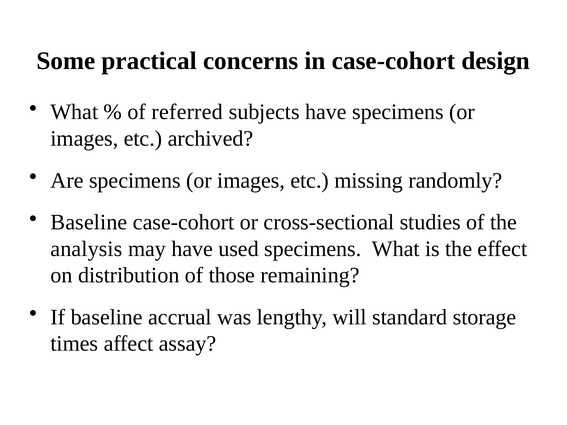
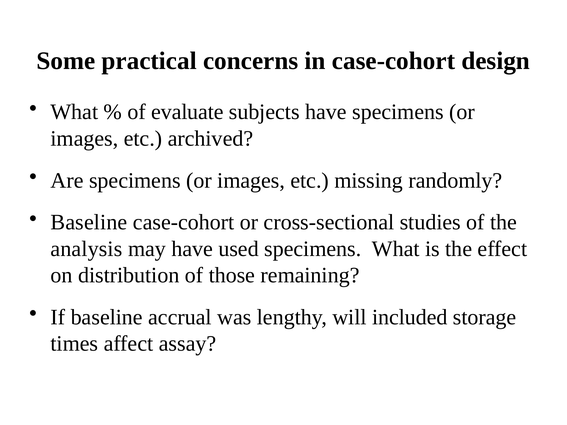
referred: referred -> evaluate (187, 112)
standard: standard -> included (410, 317)
